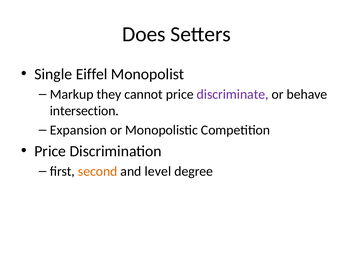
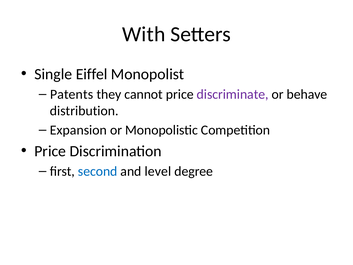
Does: Does -> With (144, 34)
Markup: Markup -> Patents (72, 94)
intersection: intersection -> distribution (84, 111)
second colour: orange -> blue (98, 171)
